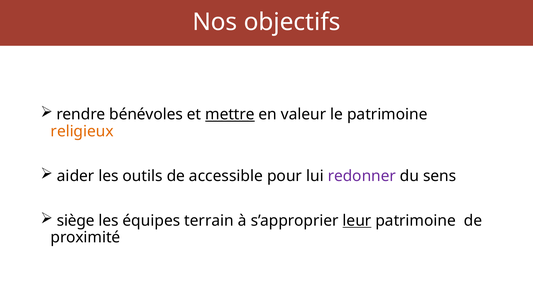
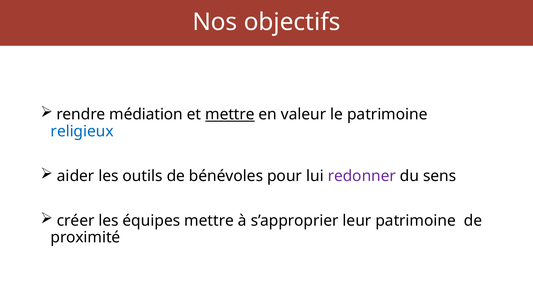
bénévoles: bénévoles -> médiation (146, 114)
religieux colour: orange -> blue (82, 131)
accessible: accessible -> bénévoles (226, 176)
siège: siège -> créer (76, 221)
équipes terrain: terrain -> mettre (209, 221)
leur underline: present -> none (357, 221)
